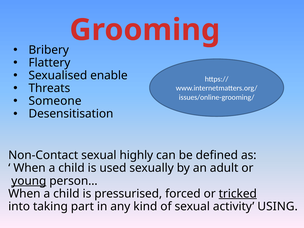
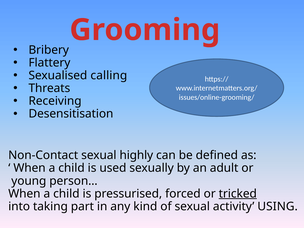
enable: enable -> calling (109, 76)
Someone: Someone -> Receiving (55, 101)
young underline: present -> none (29, 181)
